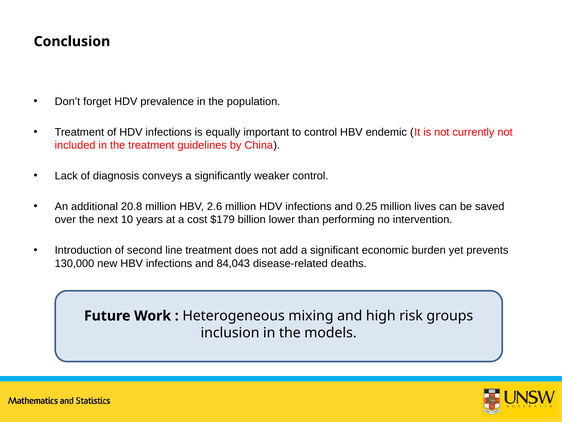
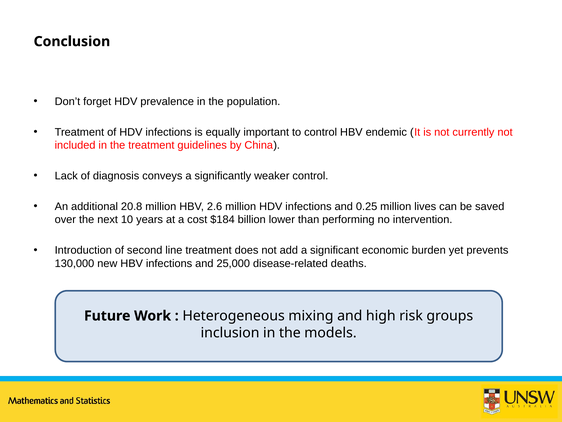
$179: $179 -> $184 (223, 219)
84,043: 84,043 -> 25,000 (233, 263)
